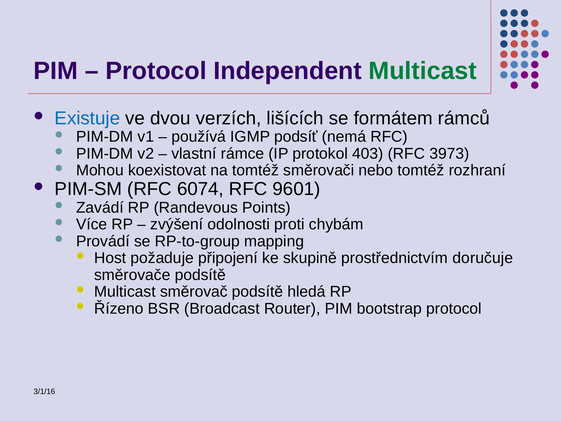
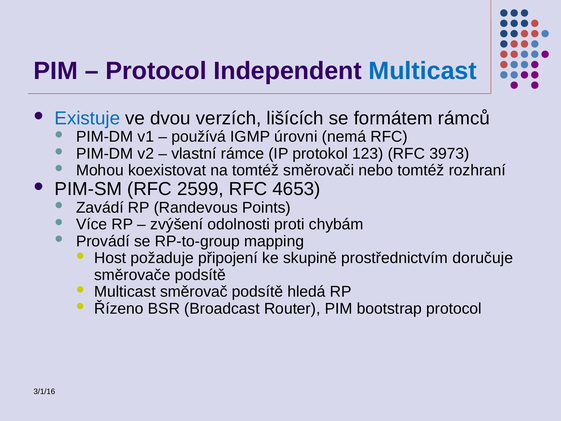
Multicast colour: green -> blue (423, 71)
podsíť: podsíť -> úrovni (296, 137)
403: 403 -> 123 (368, 154)
6074: 6074 -> 2599 (200, 189)
9601: 9601 -> 4653 (297, 189)
